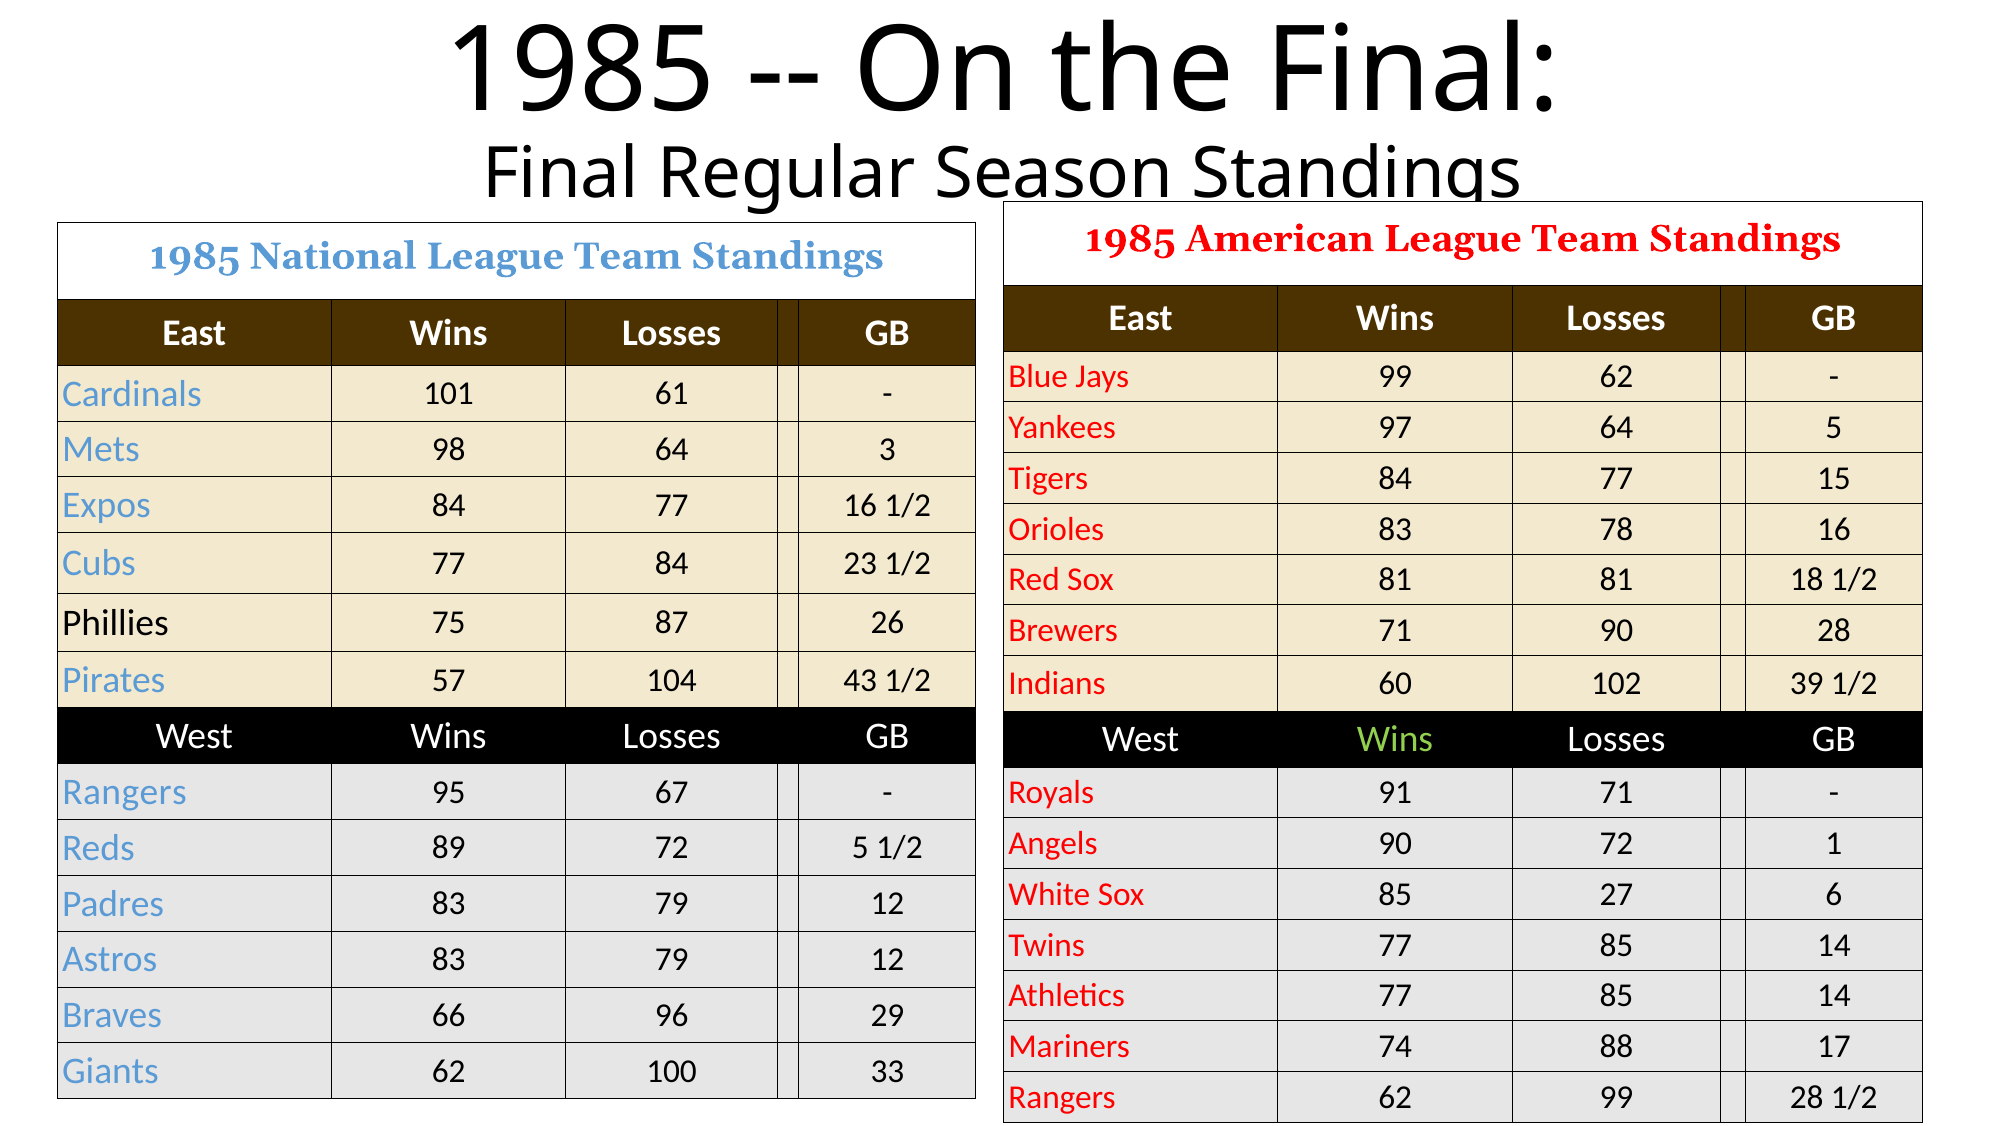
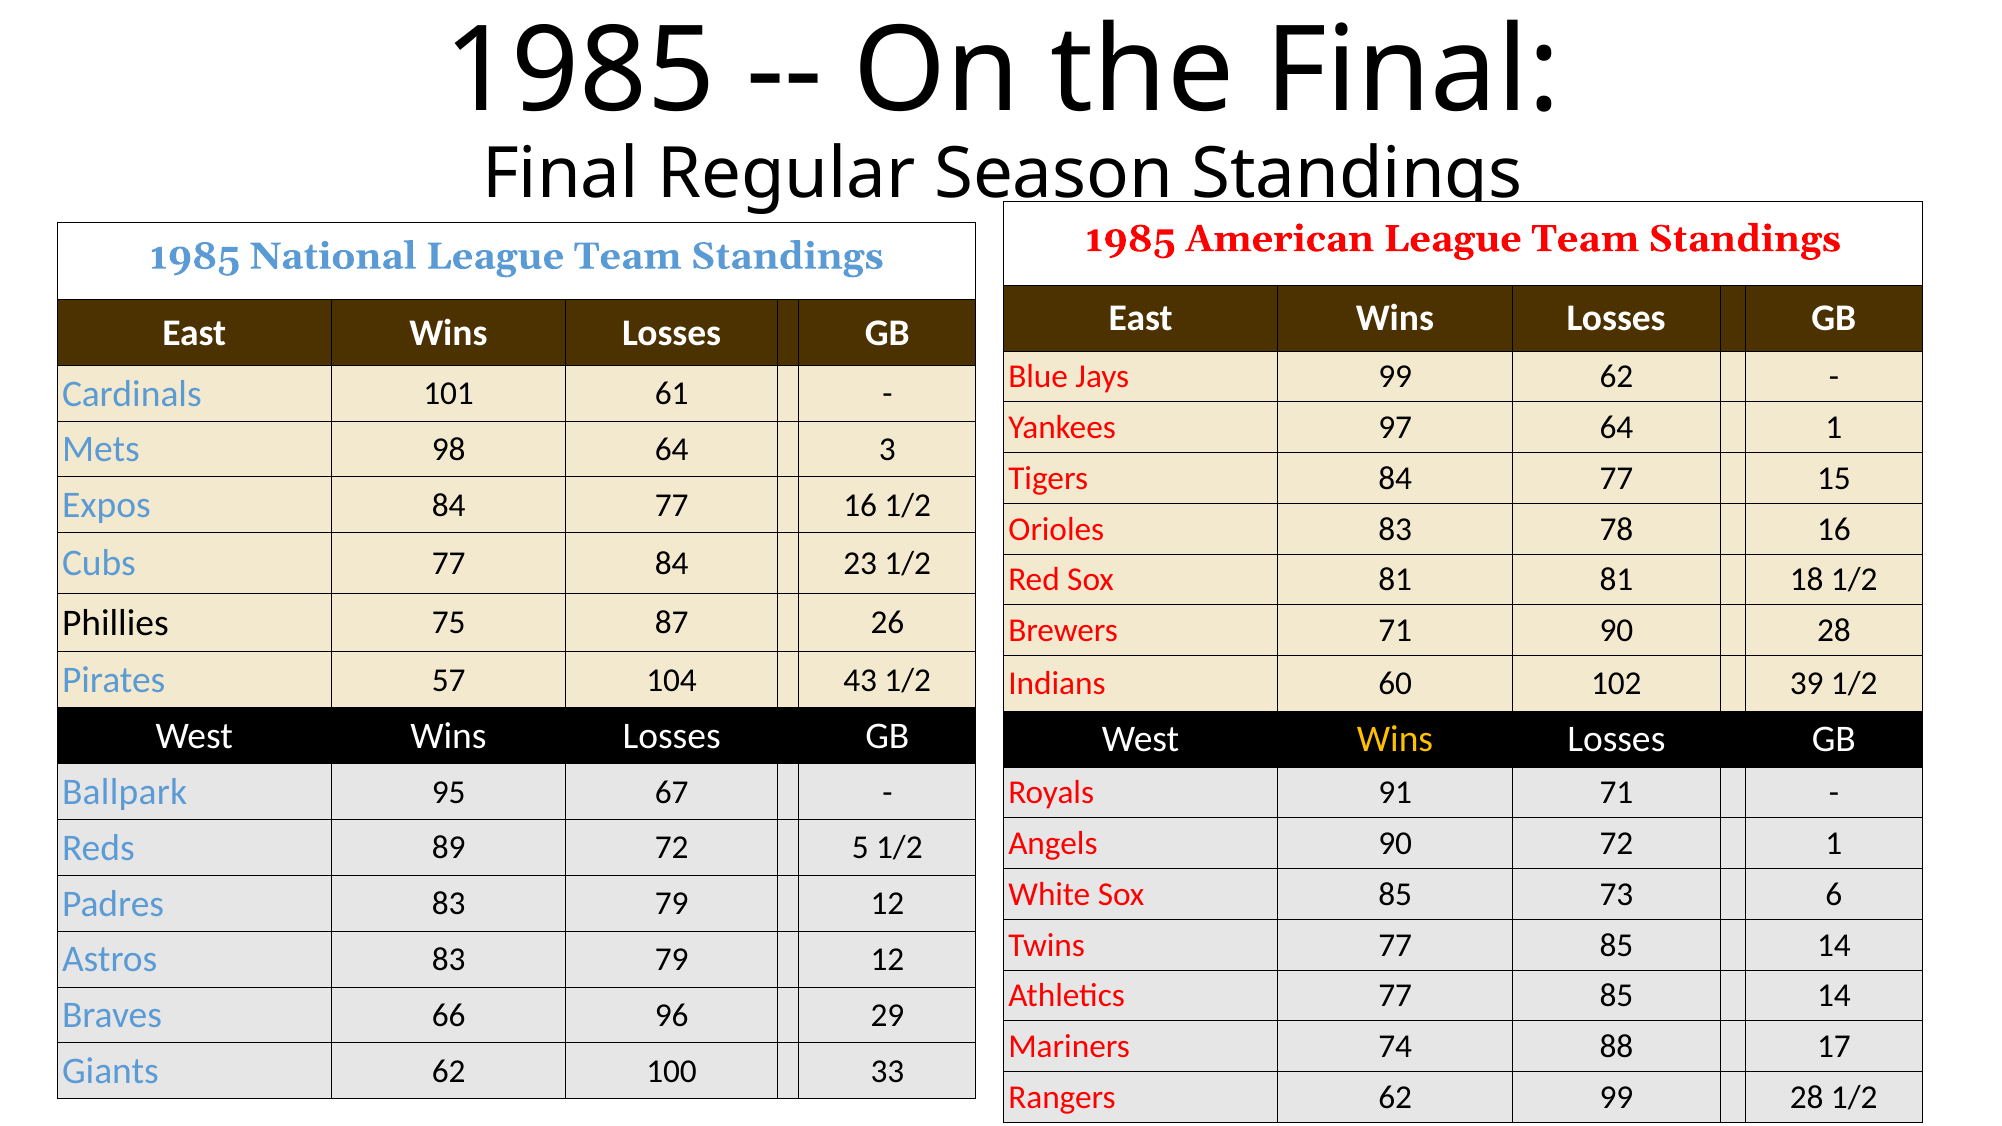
64 5: 5 -> 1 (1834, 428)
Wins colour: light green -> yellow (1395, 740)
Rangers: Rangers -> Ballpark (125, 792)
27: 27 -> 73 (1616, 894)
